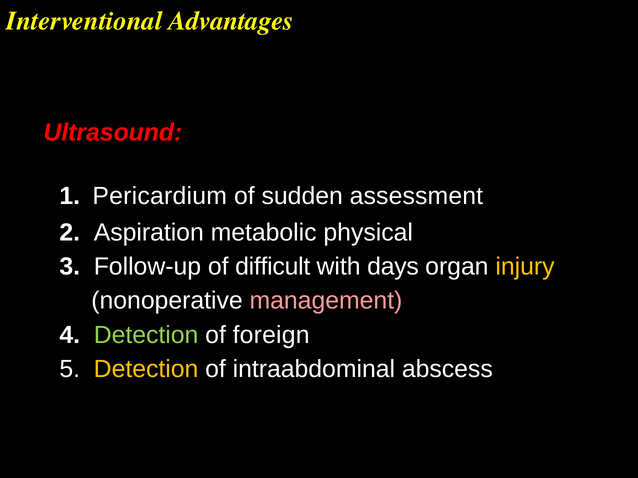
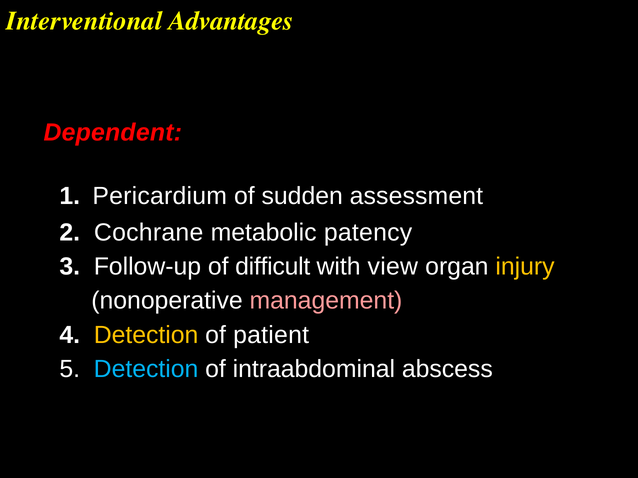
Ultrasound: Ultrasound -> Dependent (113, 133)
Aspiration: Aspiration -> Cochrane (149, 233)
physical: physical -> patency (368, 233)
days: days -> view (393, 267)
Detection colour: light green -> yellow (146, 335)
foreign: foreign -> patient (271, 335)
Detection colour: yellow -> light blue (146, 370)
